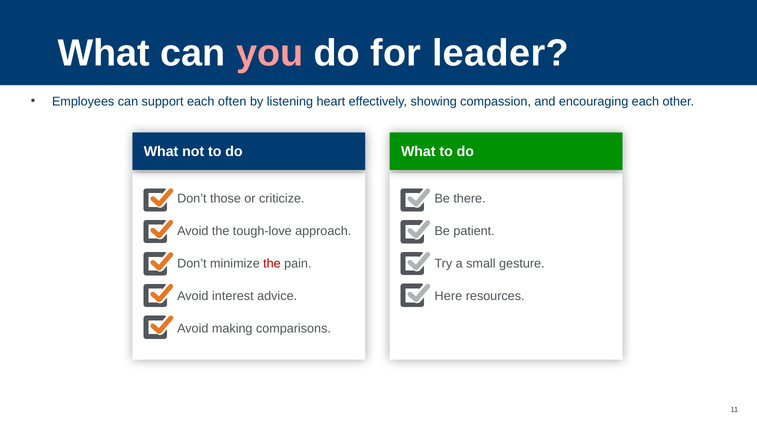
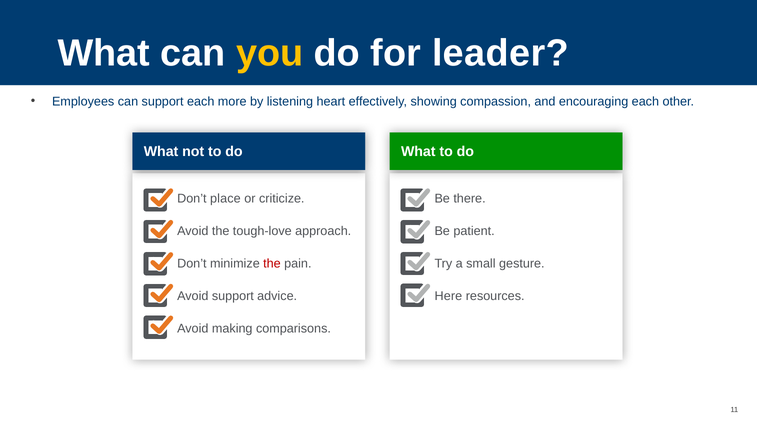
you colour: pink -> yellow (270, 53)
often: often -> more (232, 101)
those: those -> place (225, 198)
Avoid interest: interest -> support (233, 296)
